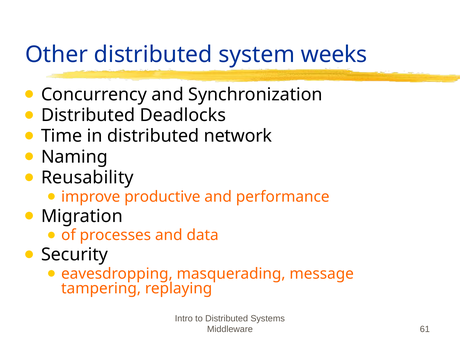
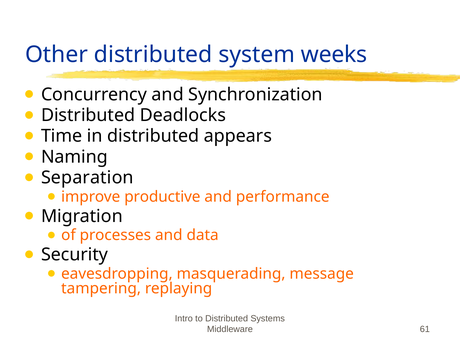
network: network -> appears (238, 136)
Reusability: Reusability -> Separation (87, 178)
